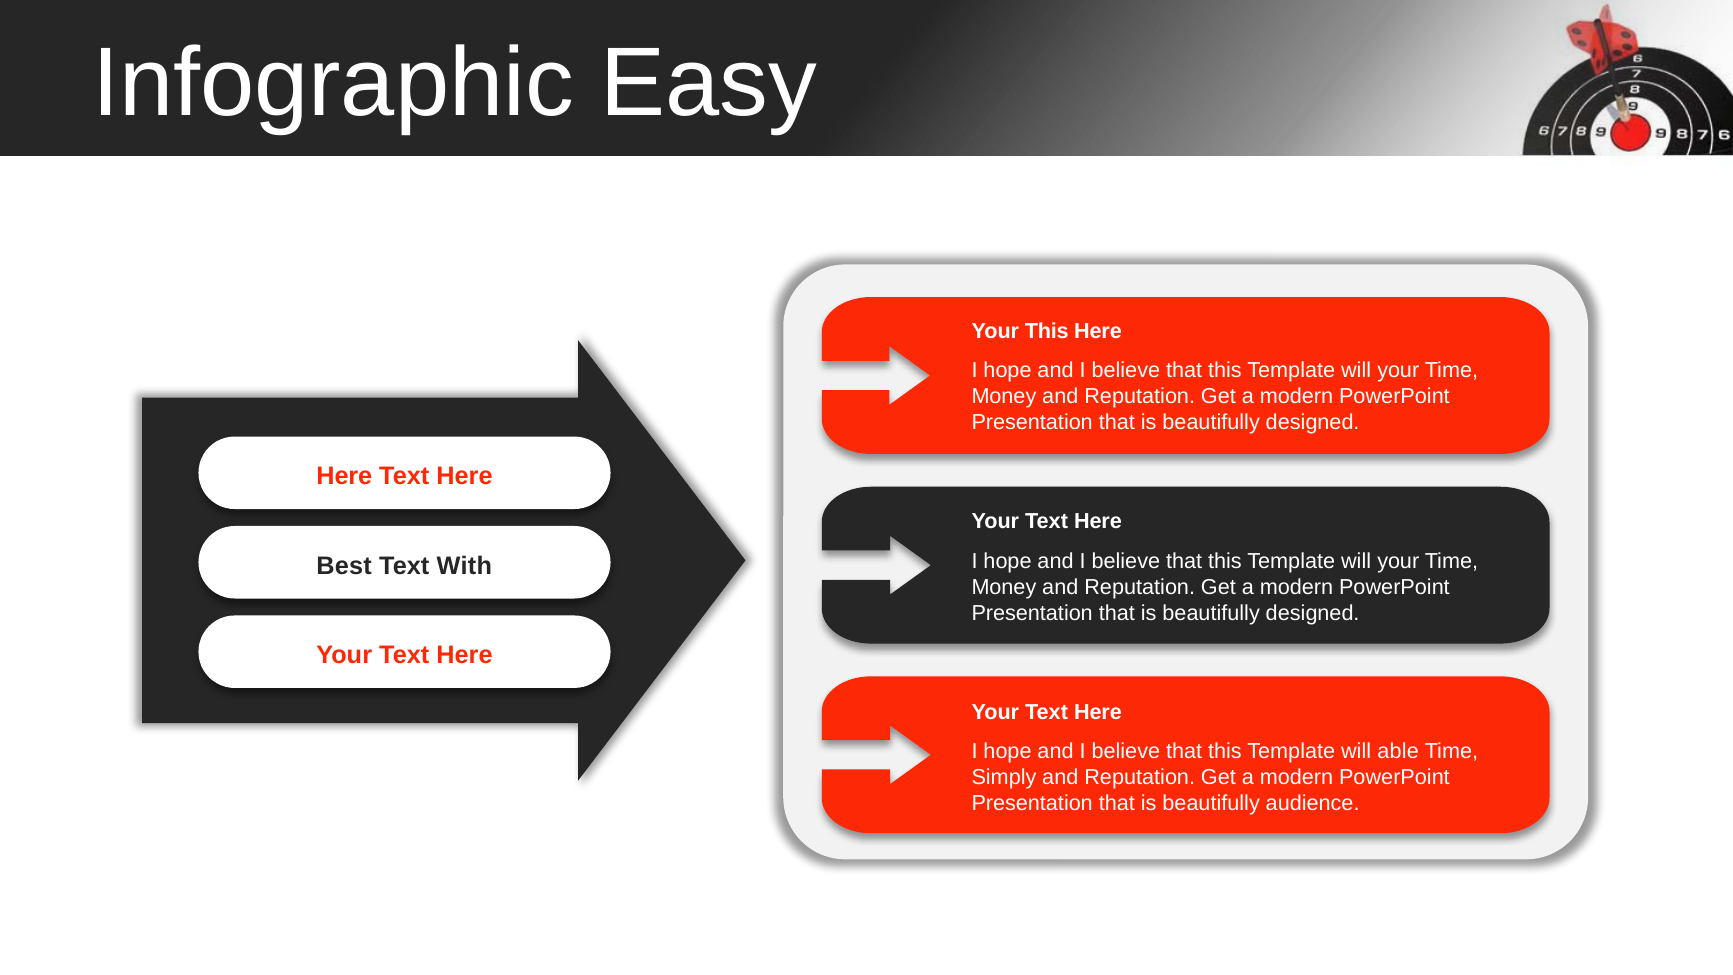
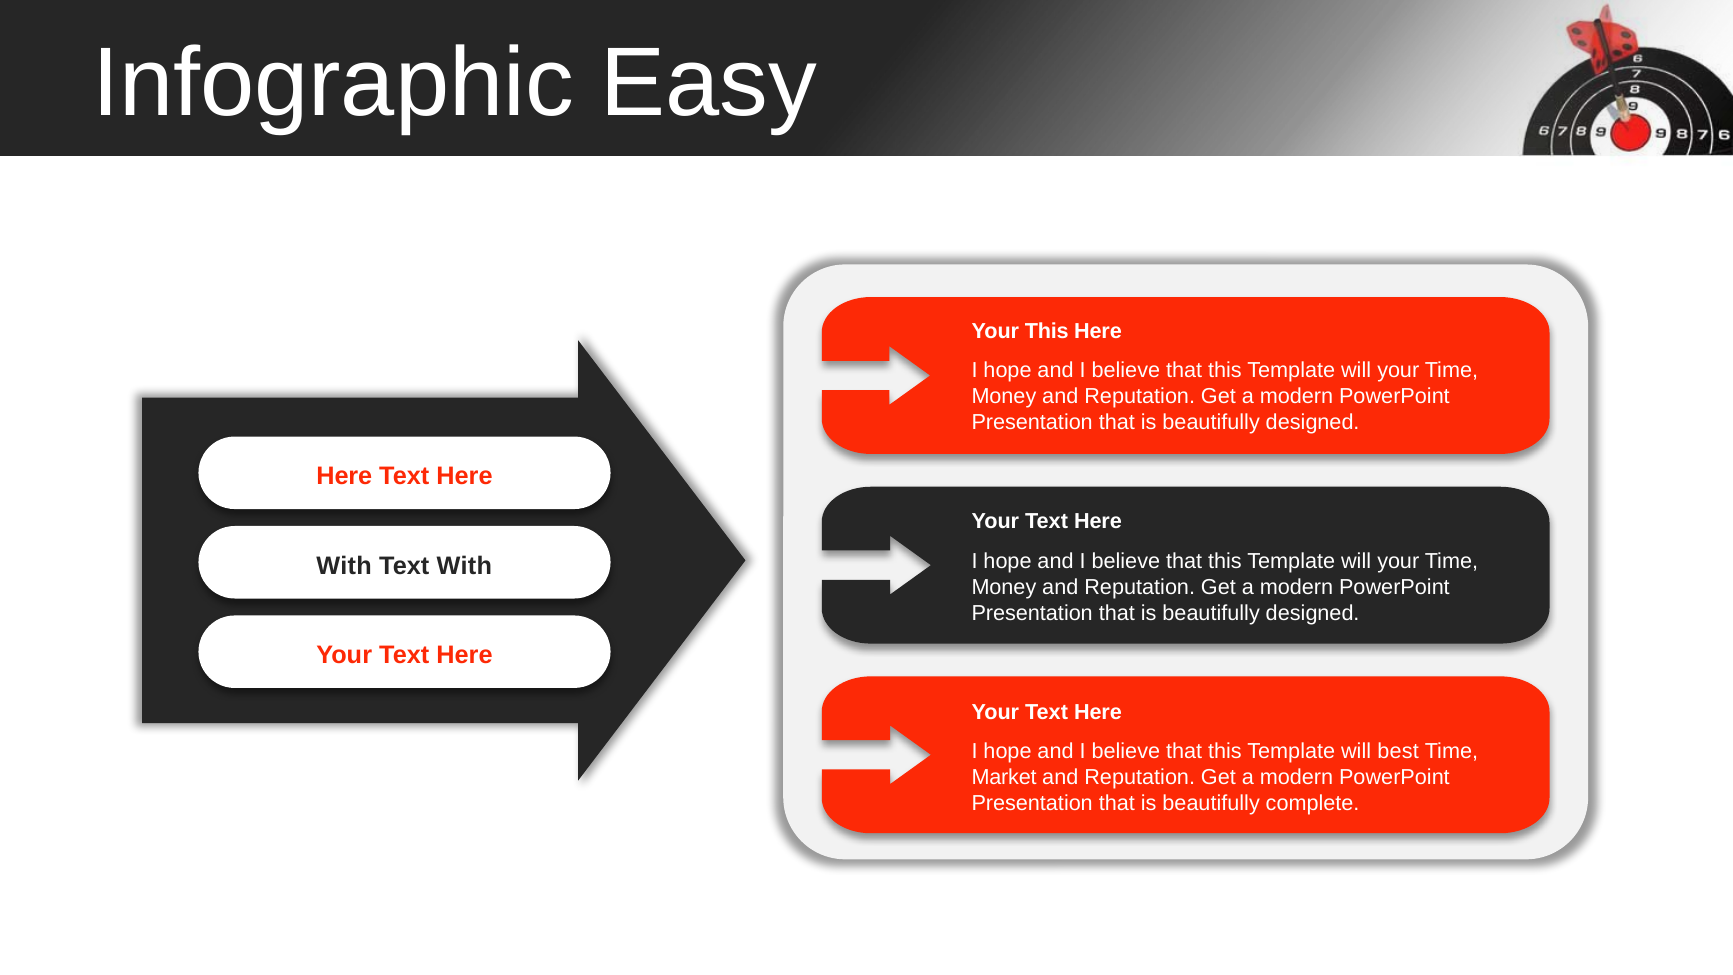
Best: Best -> With (344, 566)
able: able -> best (1398, 751)
Simply: Simply -> Market (1004, 777)
audience: audience -> complete (1313, 803)
